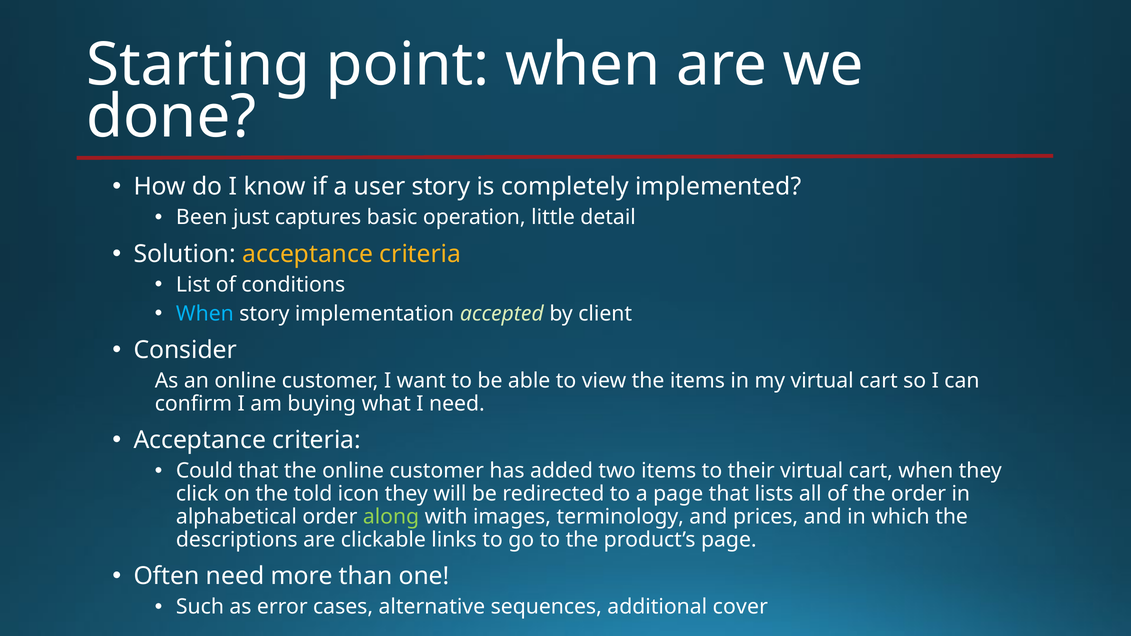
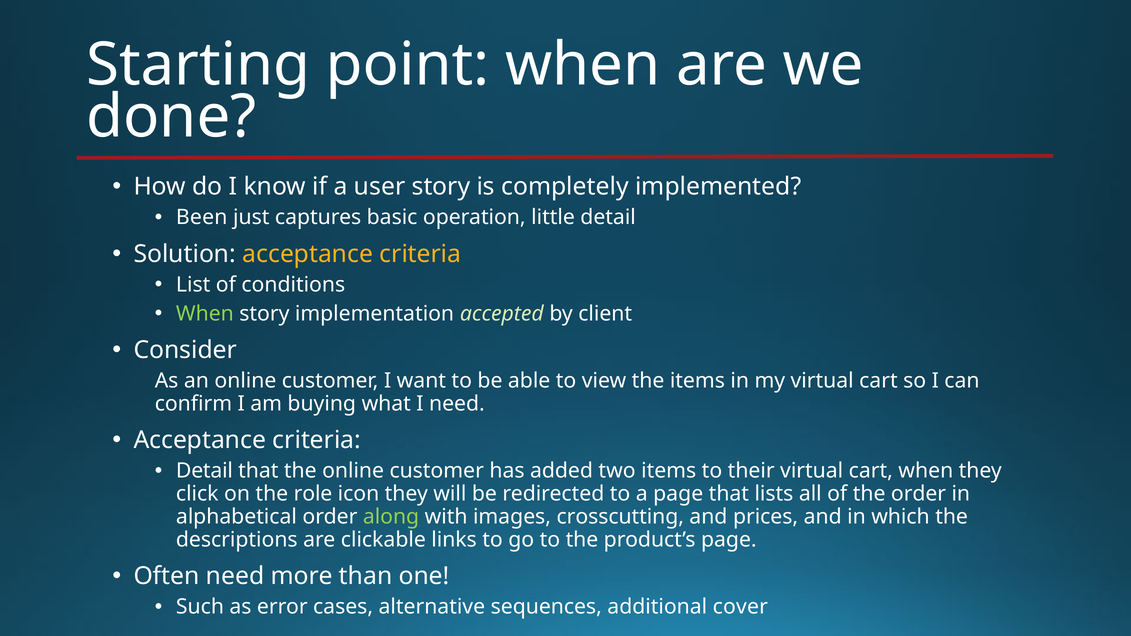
When colour: light blue -> light green (205, 314)
Could: Could -> Detail (204, 471)
told: told -> role (313, 494)
terminology: terminology -> crosscutting (620, 517)
